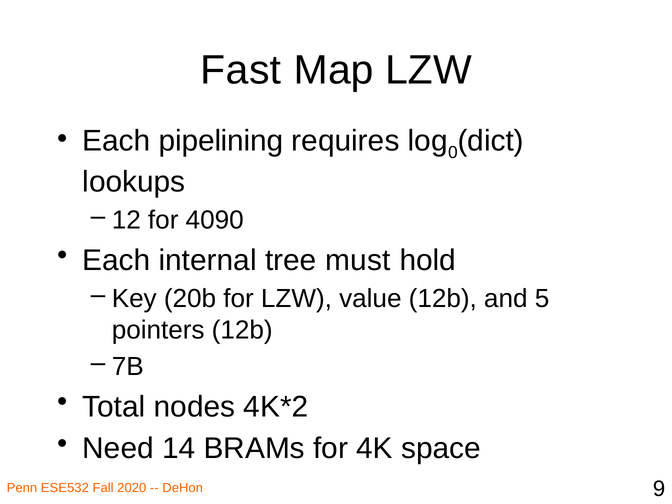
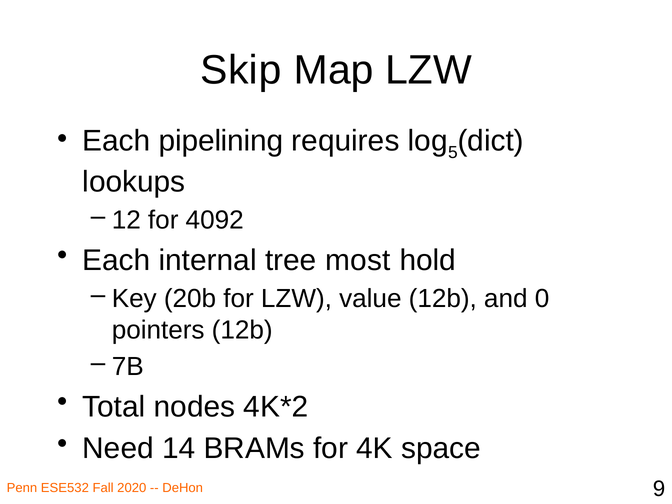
Fast: Fast -> Skip (241, 70)
0: 0 -> 5 (453, 153)
4090: 4090 -> 4092 (215, 220)
must: must -> most (358, 260)
5: 5 -> 0 (542, 299)
